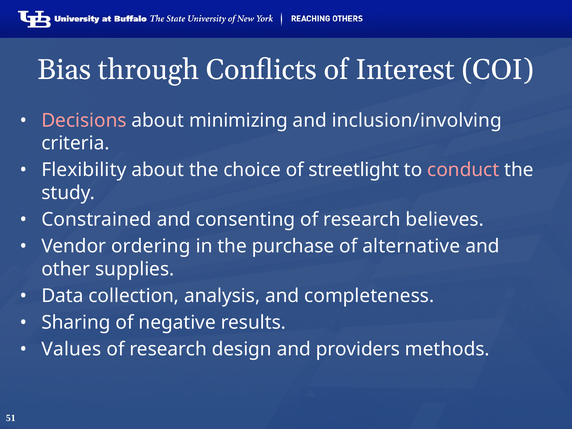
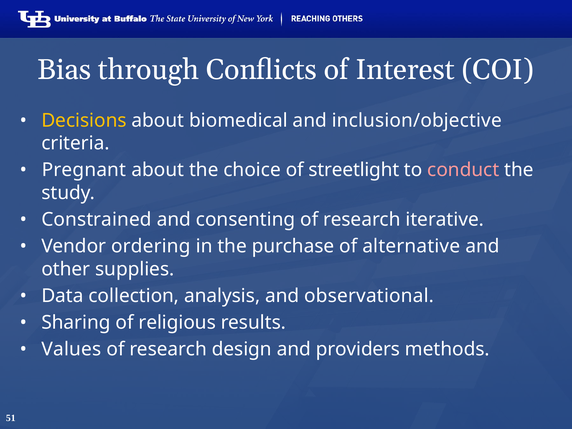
Decisions colour: pink -> yellow (84, 120)
minimizing: minimizing -> biomedical (238, 120)
inclusion/involving: inclusion/involving -> inclusion/objective (417, 120)
Flexibility: Flexibility -> Pregnant (84, 170)
believes: believes -> iterative (445, 220)
completeness: completeness -> observational (369, 296)
negative: negative -> religious (177, 323)
